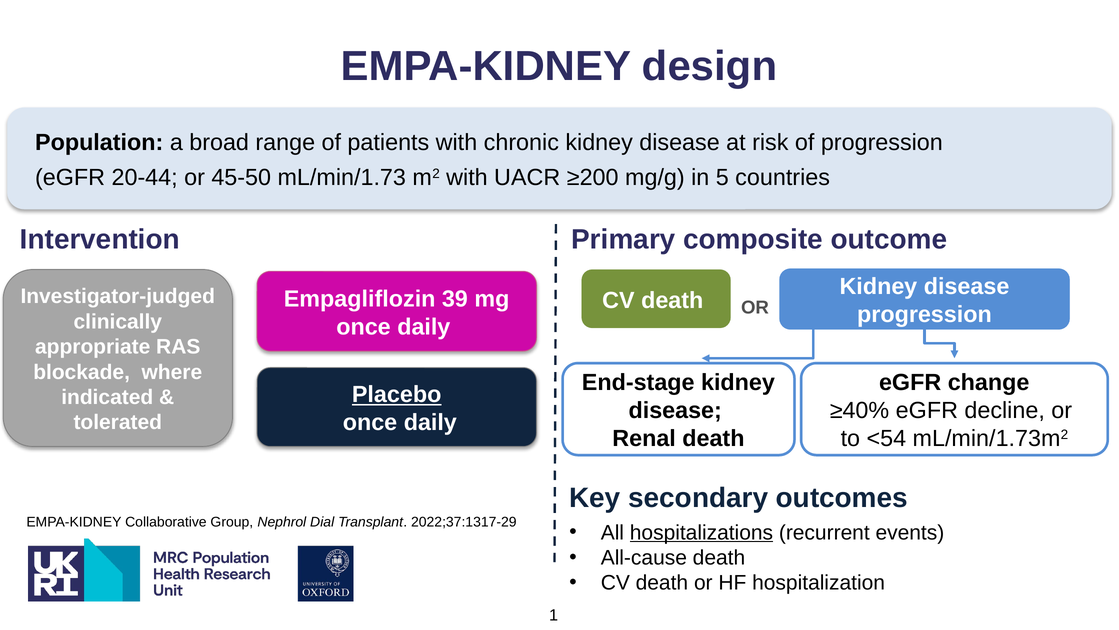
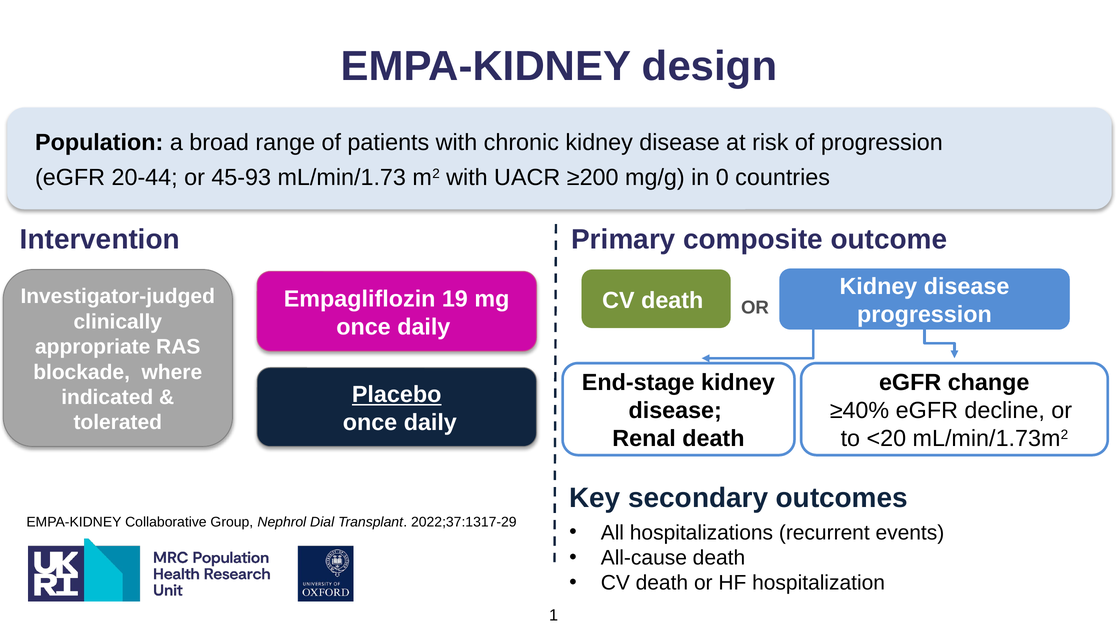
45-50: 45-50 -> 45-93 (241, 177)
5: 5 -> 0 (722, 177)
39: 39 -> 19 (455, 299)
<54: <54 -> <20 (886, 438)
hospitalizations underline: present -> none (701, 532)
